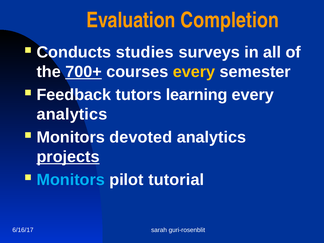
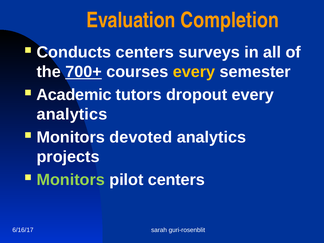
Conducts studies: studies -> centers (145, 52)
Feedback: Feedback -> Academic (74, 95)
learning: learning -> dropout (197, 95)
projects underline: present -> none (68, 157)
Monitors colour: light blue -> light green (71, 180)
pilot tutorial: tutorial -> centers (176, 180)
